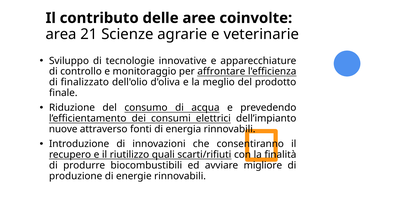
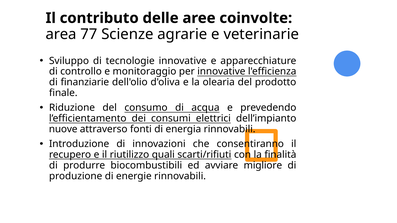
21: 21 -> 77 (89, 34)
per affrontare: affrontare -> innovative (221, 72)
finalizzato: finalizzato -> finanziarie (85, 82)
meglio: meglio -> olearia (219, 82)
